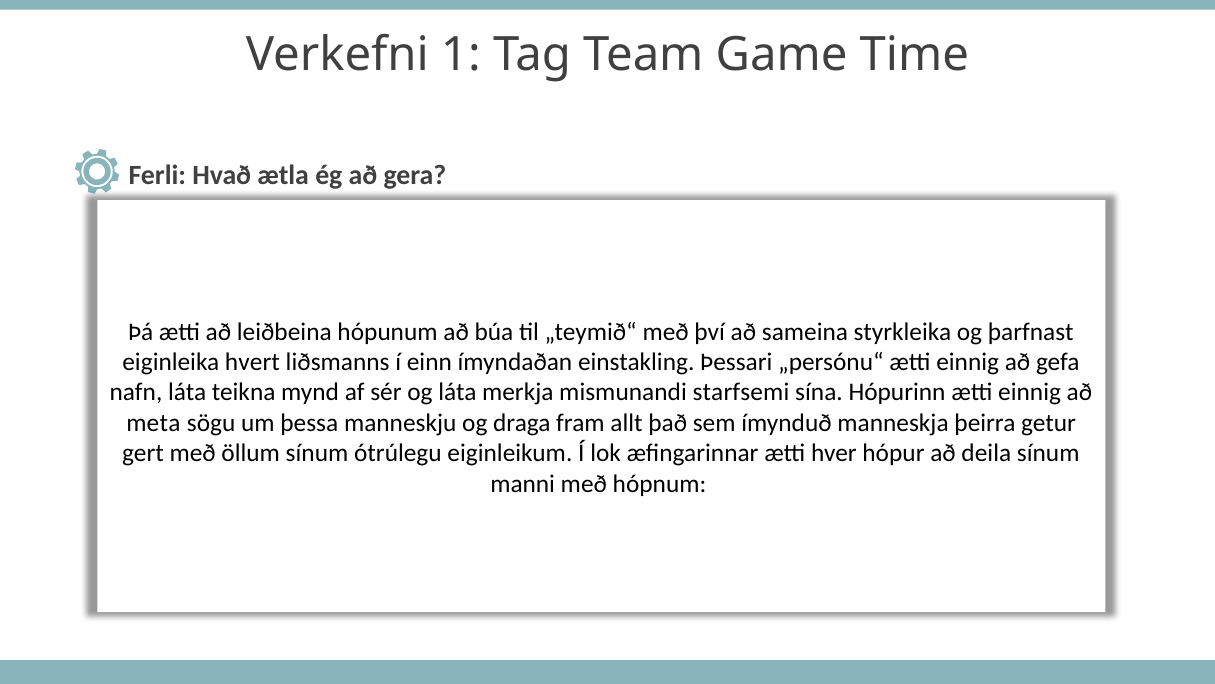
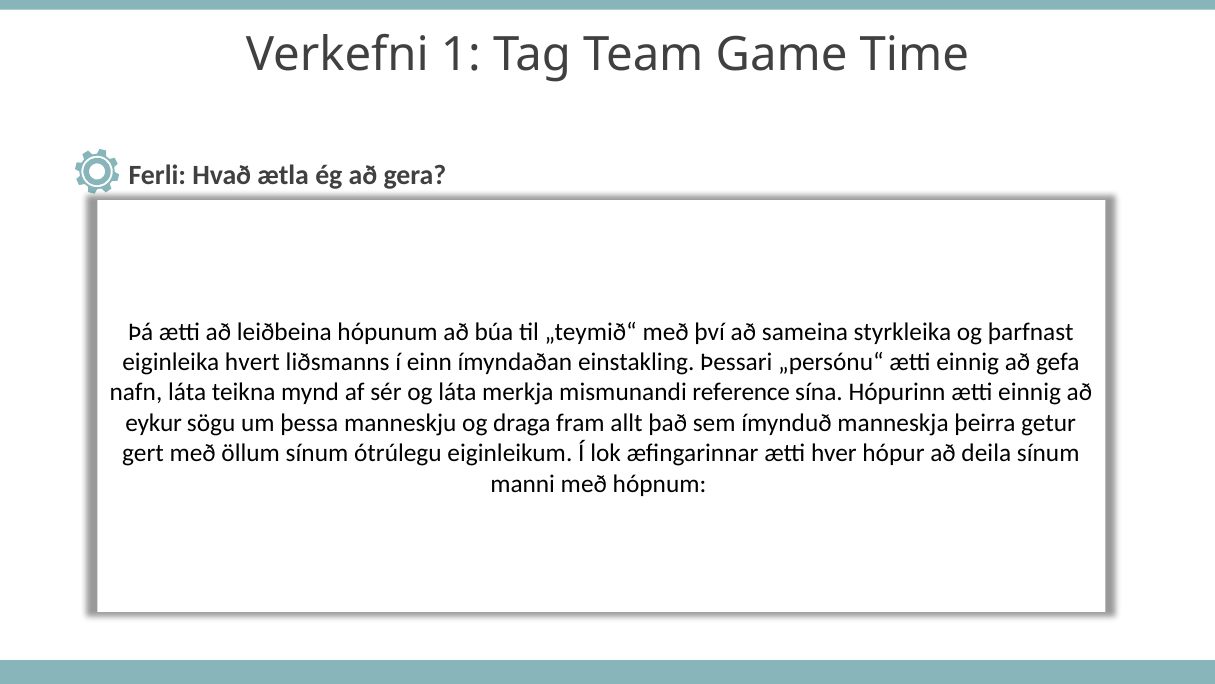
starfsemi: starfsemi -> reference (741, 392)
meta: meta -> eykur (154, 423)
